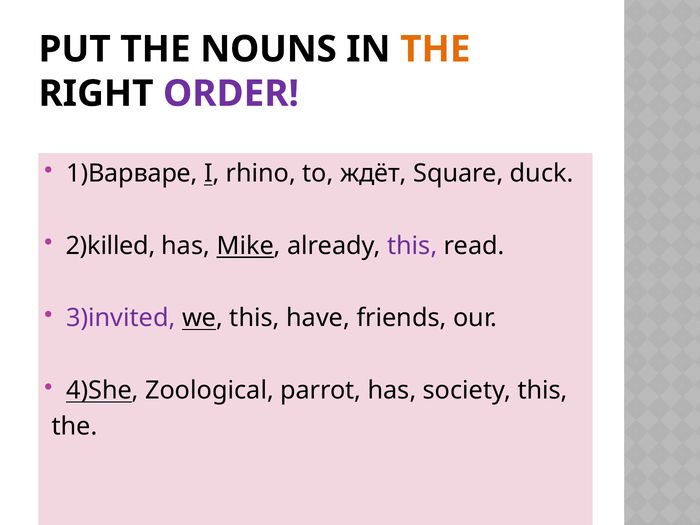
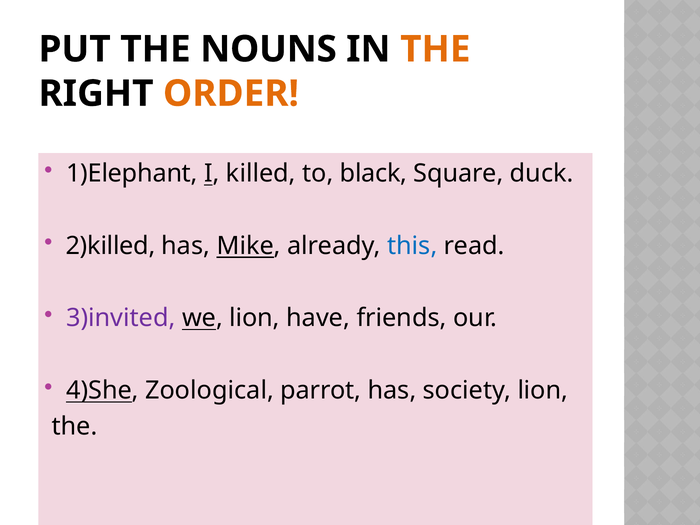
ORDER colour: purple -> orange (231, 94)
1)Варваре: 1)Варваре -> 1)Elephant (132, 173)
rhino: rhino -> killed (261, 173)
ждёт: ждёт -> black (373, 173)
this colour: purple -> blue (412, 246)
we this: this -> lion (255, 318)
society this: this -> lion (543, 390)
